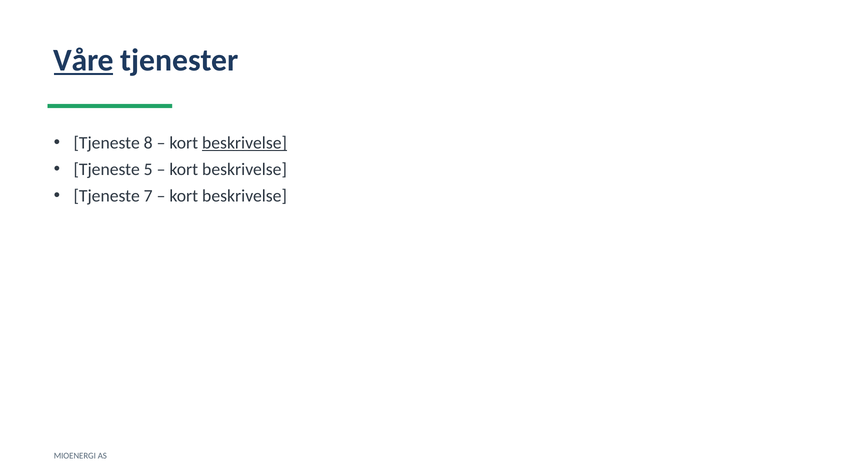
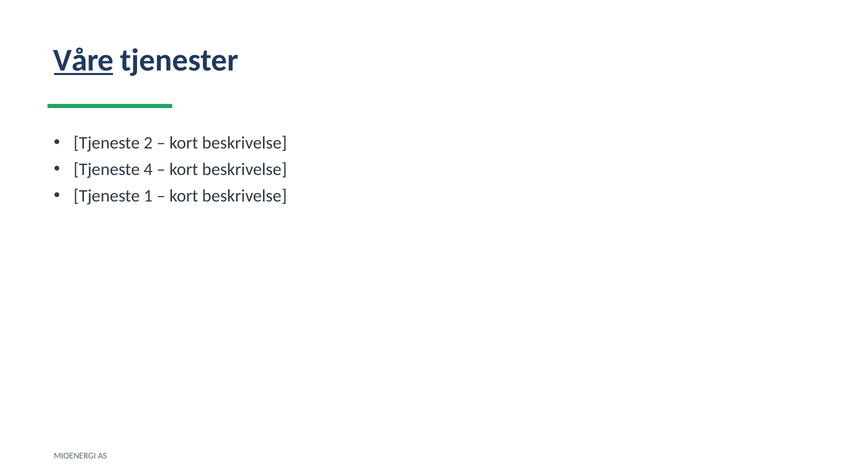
8: 8 -> 2 (148, 143)
beskrivelse underline: present -> none (245, 143)
5: 5 -> 4 (148, 170)
7: 7 -> 1 (148, 196)
